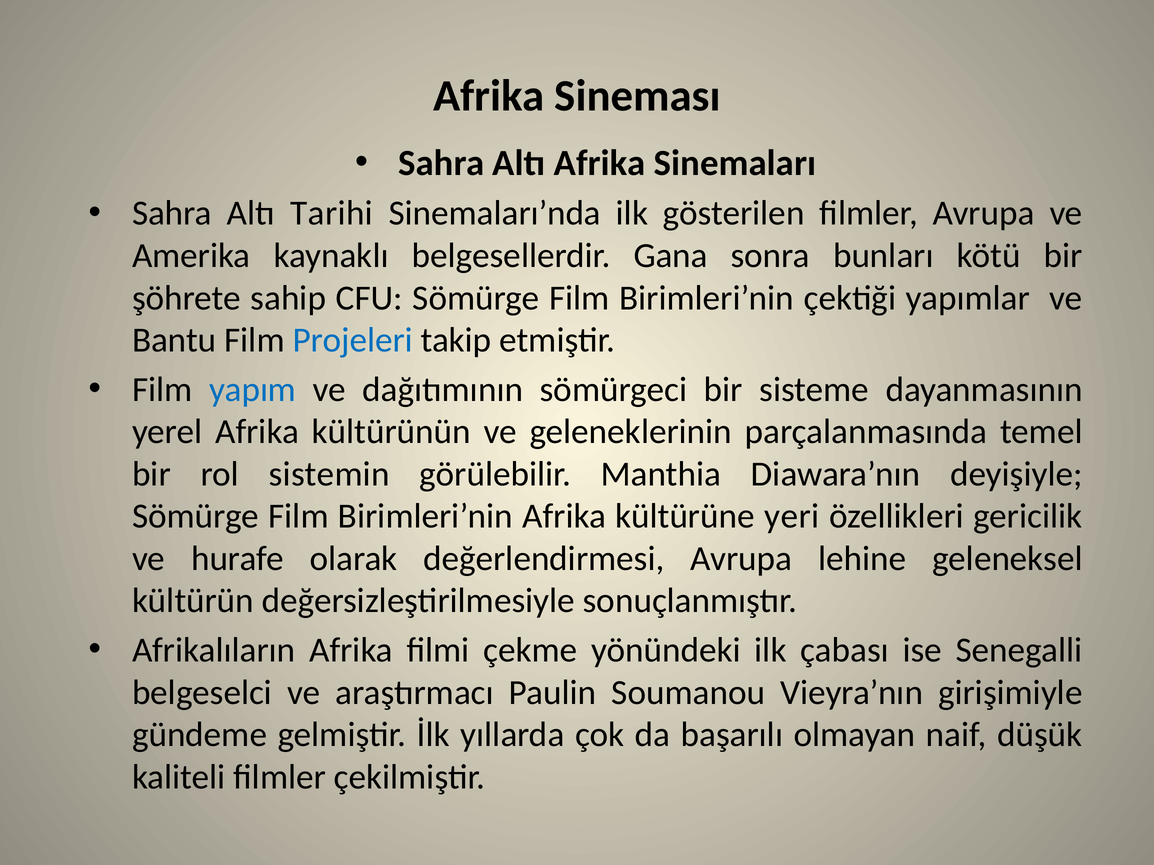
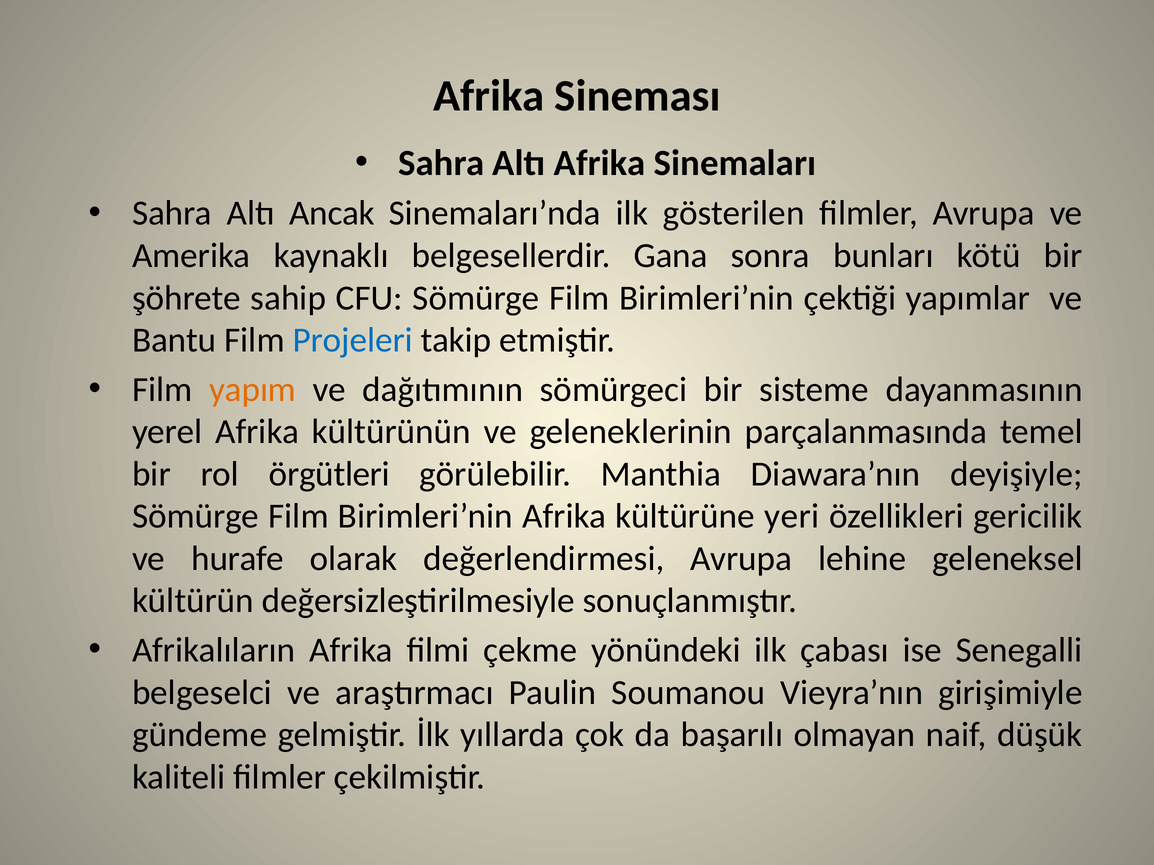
Tarihi: Tarihi -> Ancak (332, 213)
yapım colour: blue -> orange (253, 390)
sistemin: sistemin -> örgütleri (329, 474)
